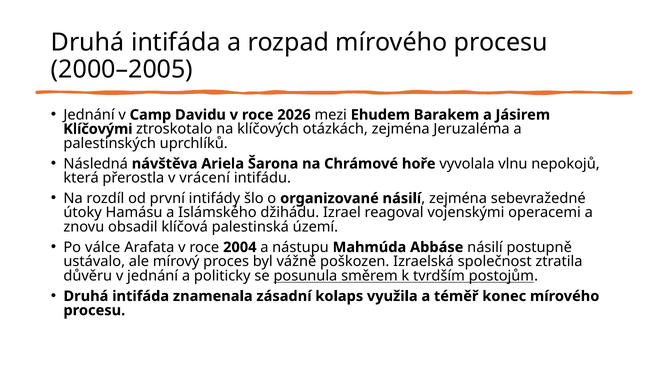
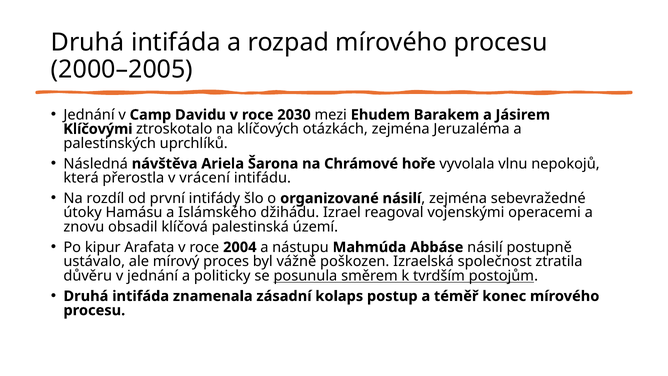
2026: 2026 -> 2030 (294, 115)
válce: válce -> kipur (103, 247)
využila: využila -> postup (392, 296)
